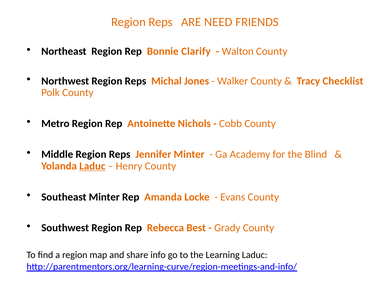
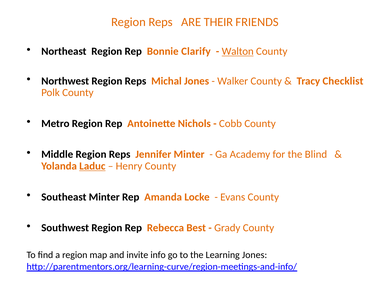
NEED: NEED -> THEIR (218, 22)
Walton underline: none -> present (238, 51)
share: share -> invite (137, 255)
Learning Laduc: Laduc -> Jones (255, 255)
